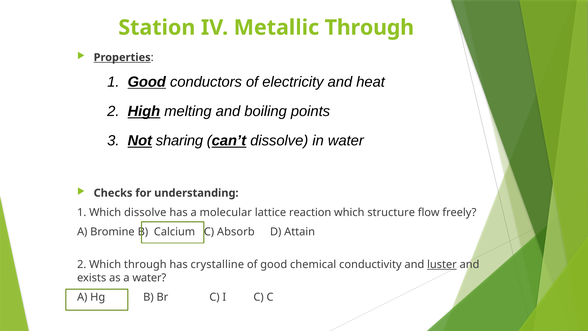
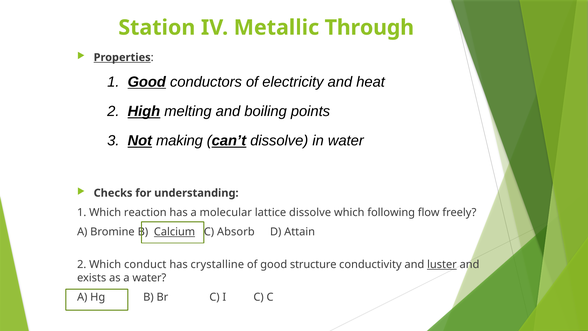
sharing: sharing -> making (179, 141)
Which dissolve: dissolve -> reaction (145, 212)
lattice reaction: reaction -> dissolve (310, 212)
structure: structure -> following (391, 212)
Calcium underline: none -> present (175, 232)
Which through: through -> conduct (145, 264)
chemical: chemical -> structure (313, 264)
